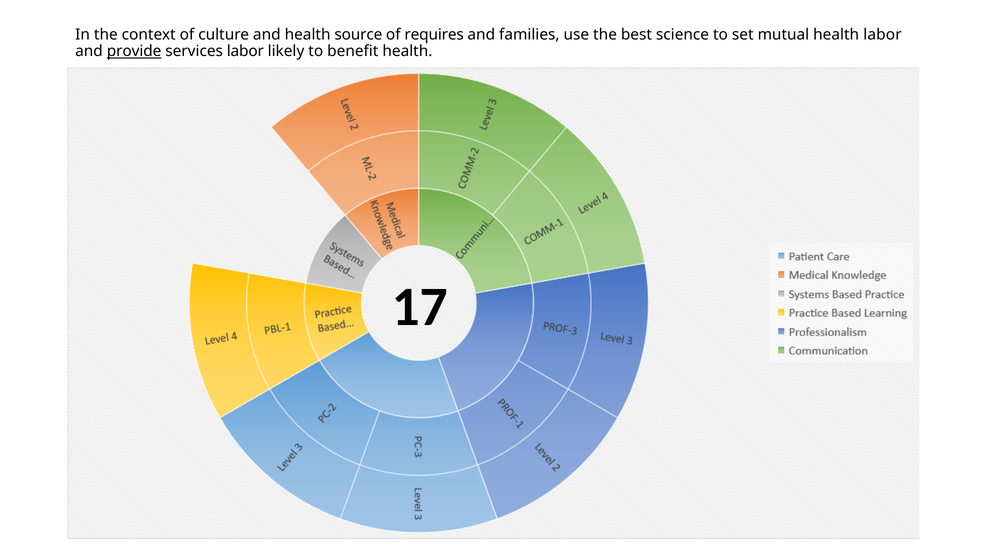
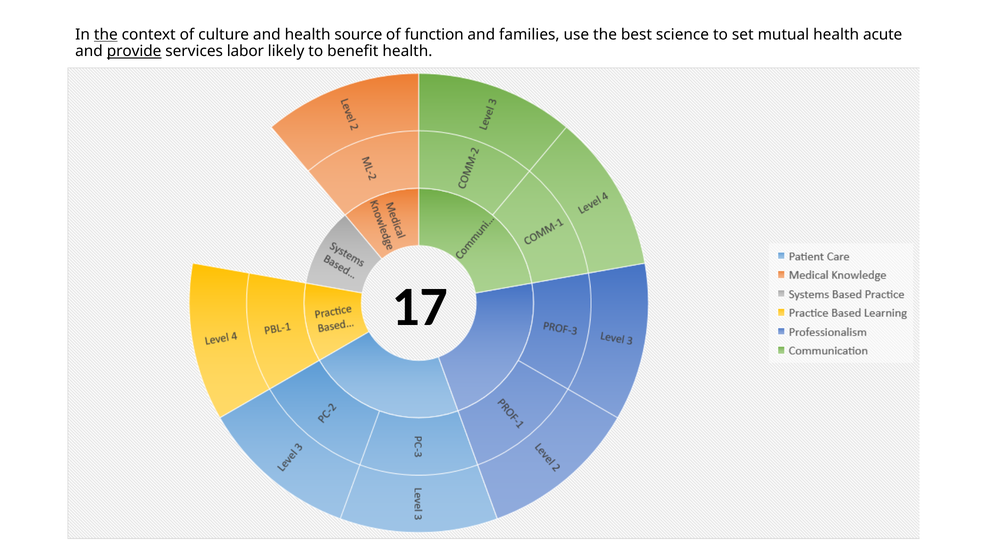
the underline: none -> present (106, 35)
requires: requires -> function (434, 35)
health labor: labor -> acute (883, 35)
